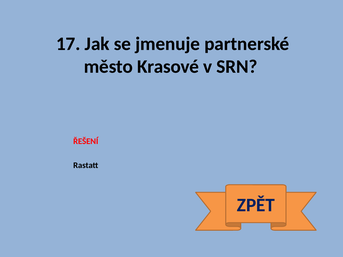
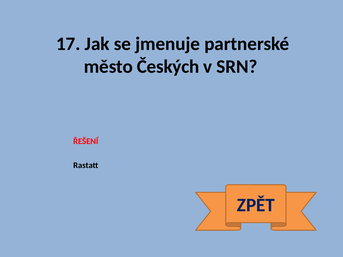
Krasové: Krasové -> Českých (168, 67)
